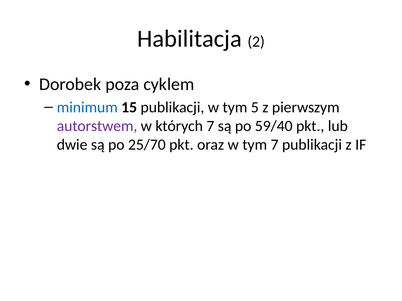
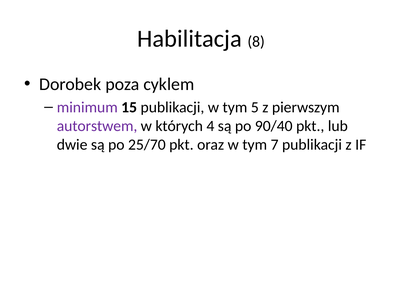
2: 2 -> 8 (256, 42)
minimum colour: blue -> purple (87, 107)
których 7: 7 -> 4 (210, 126)
59/40: 59/40 -> 90/40 (274, 126)
